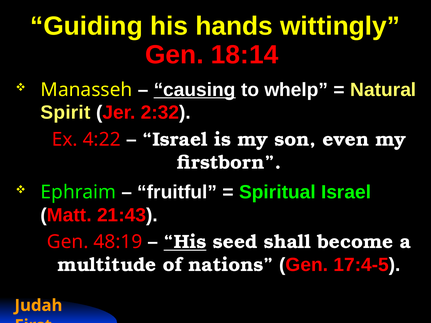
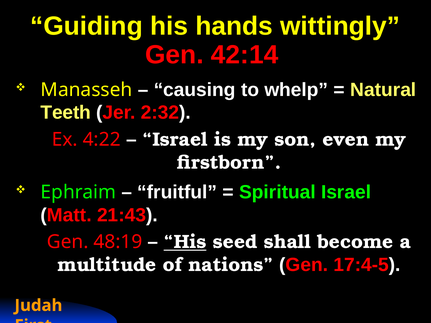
18:14: 18:14 -> 42:14 (245, 55)
causing underline: present -> none (195, 90)
Spirit: Spirit -> Teeth (66, 113)
